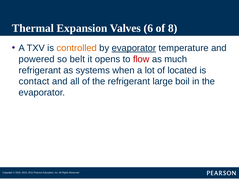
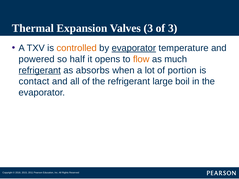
Valves 6: 6 -> 3 (148, 28)
of 8: 8 -> 3 (173, 28)
belt: belt -> half (77, 59)
flow colour: red -> orange (141, 59)
refrigerant underline: none -> present (40, 70)
systems: systems -> absorbs (93, 70)
located: located -> portion (182, 70)
